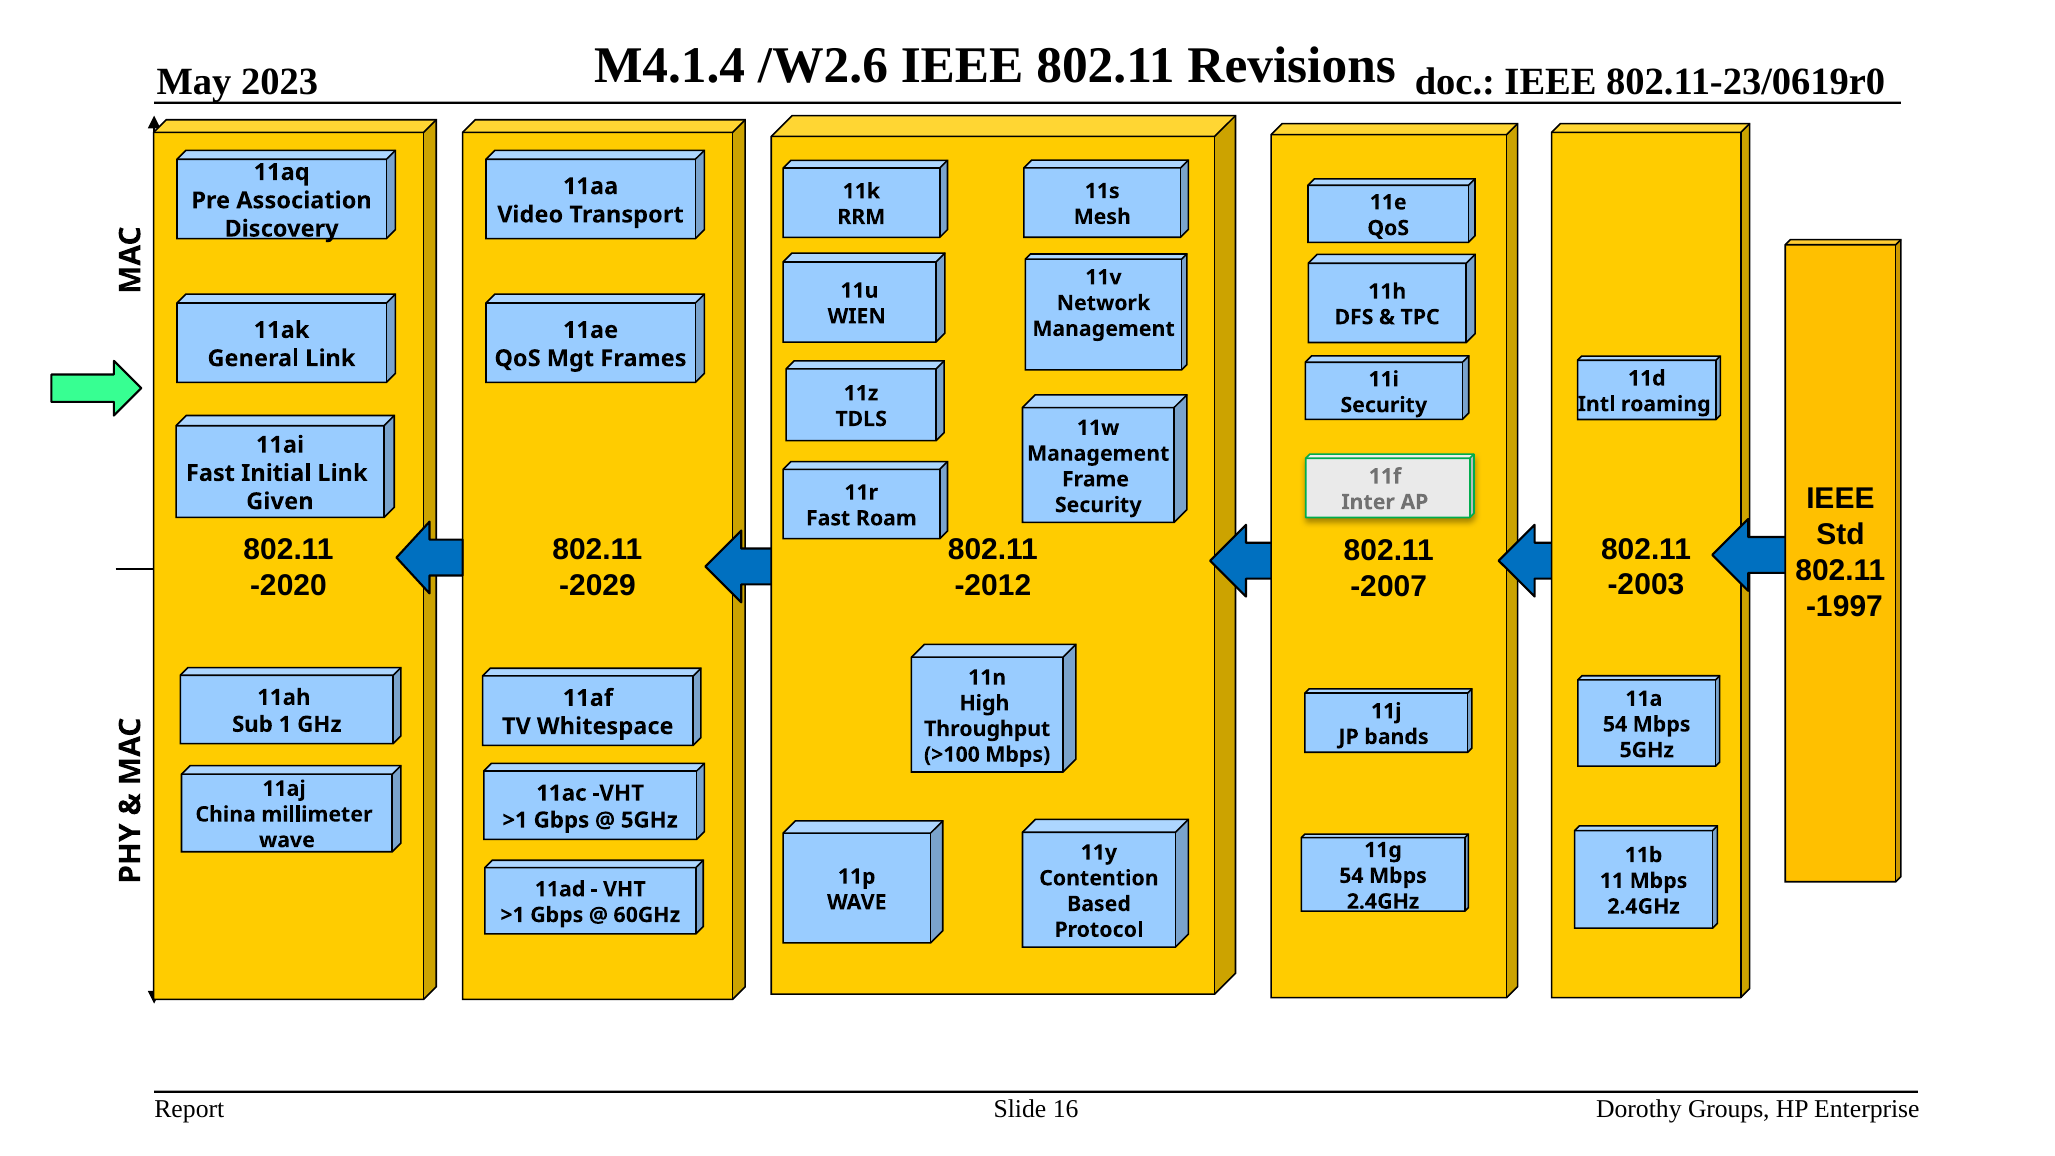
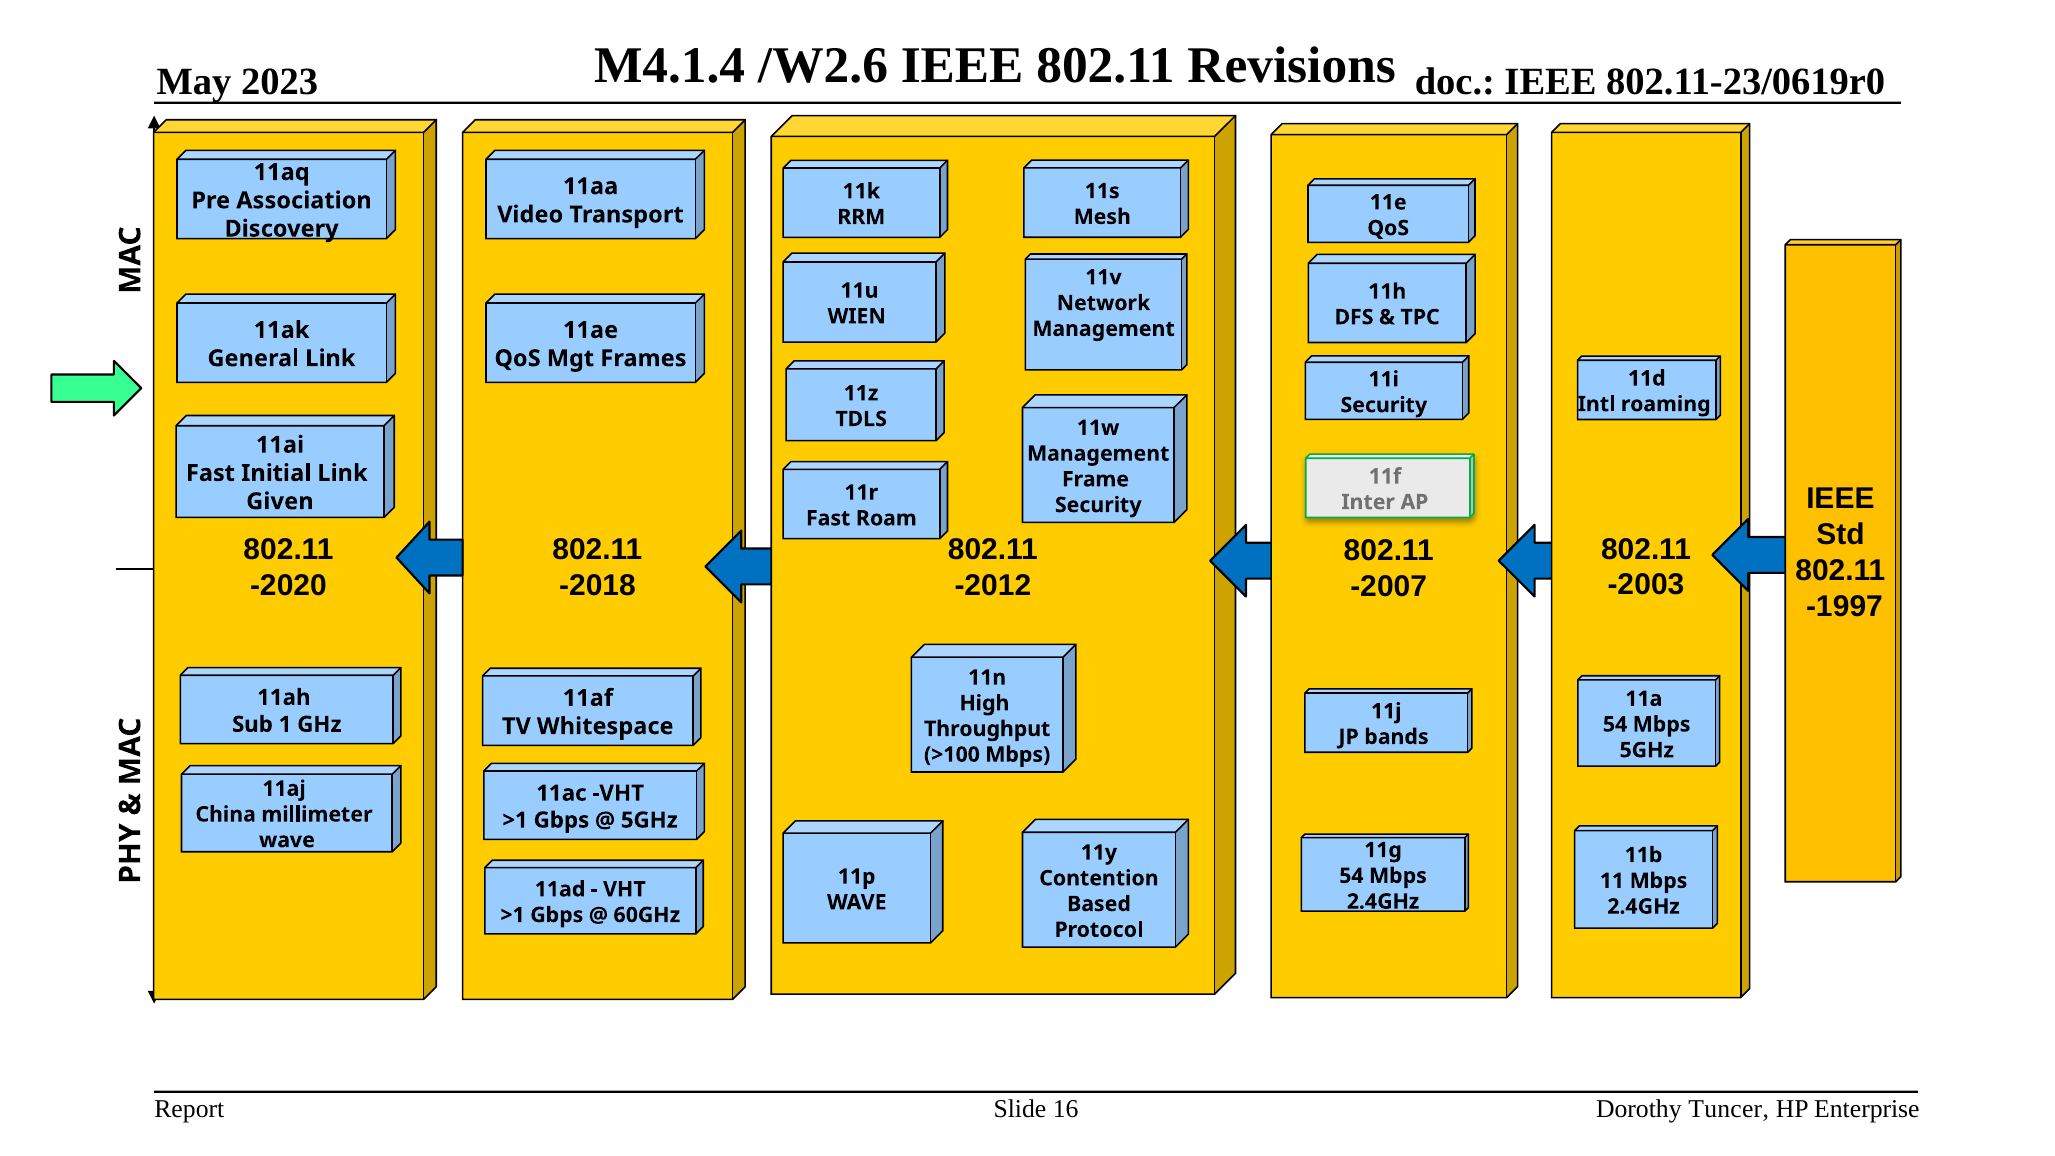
-2029: -2029 -> -2018 (597, 586)
Groups: Groups -> Tuncer (1729, 1109)
